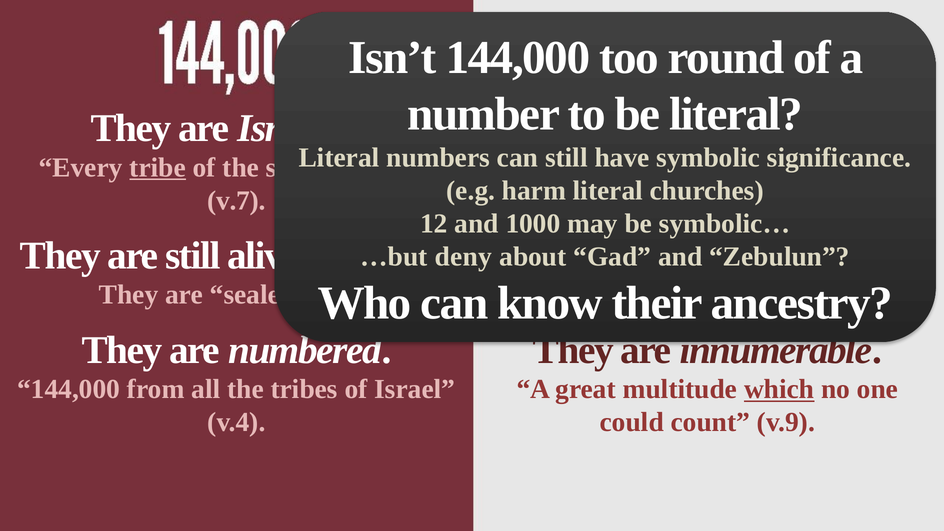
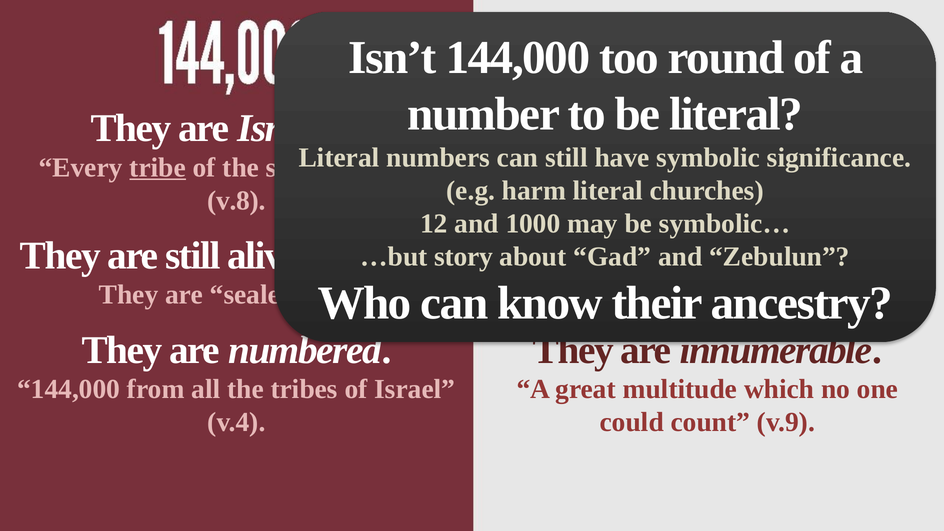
v.7: v.7 -> v.8 (237, 200)
deny: deny -> story (464, 257)
which underline: present -> none (779, 389)
